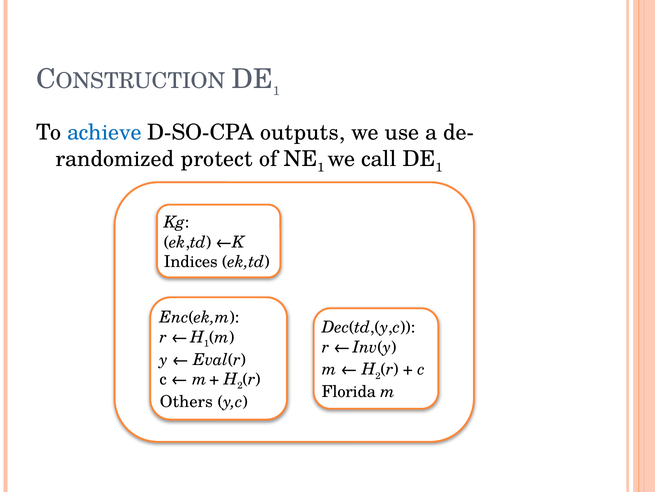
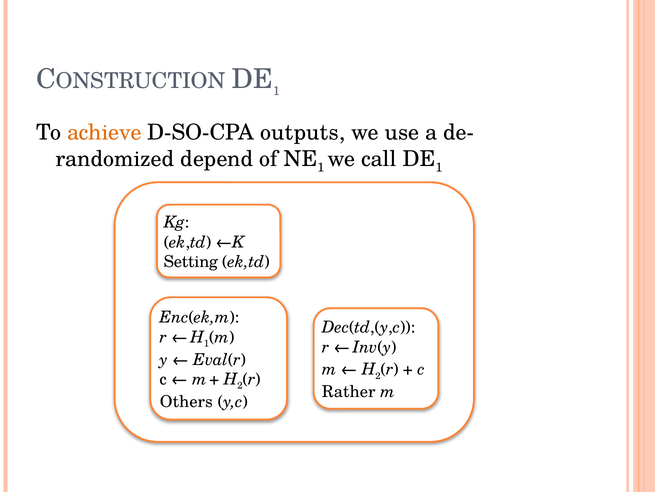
achieve colour: blue -> orange (104, 132)
protect: protect -> depend (217, 159)
Indices: Indices -> Setting (191, 261)
Florida: Florida -> Rather (349, 391)
